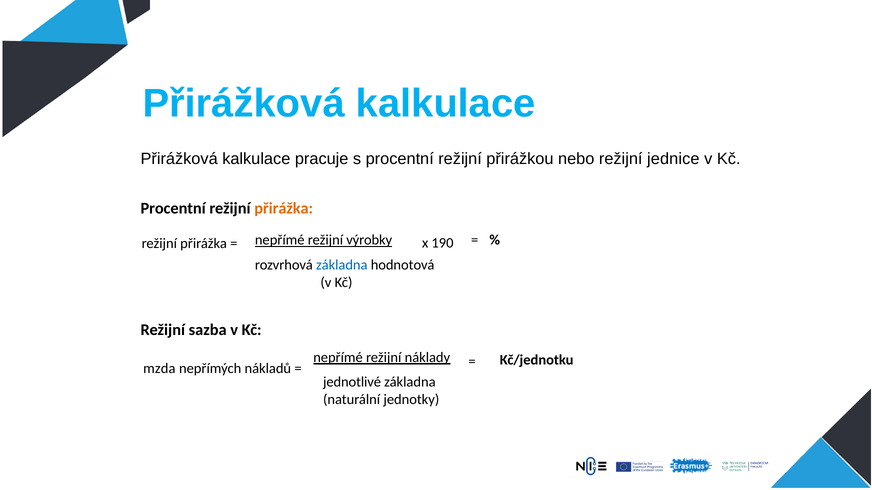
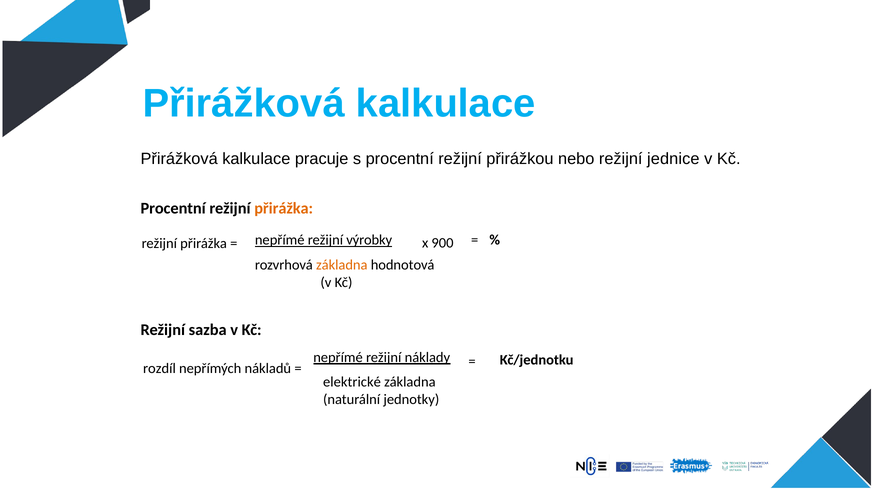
190: 190 -> 900 (443, 243)
základna colour: blue -> orange (342, 265)
mzda: mzda -> rozdíl (159, 369)
jednotlivé: jednotlivé -> elektrické (352, 382)
